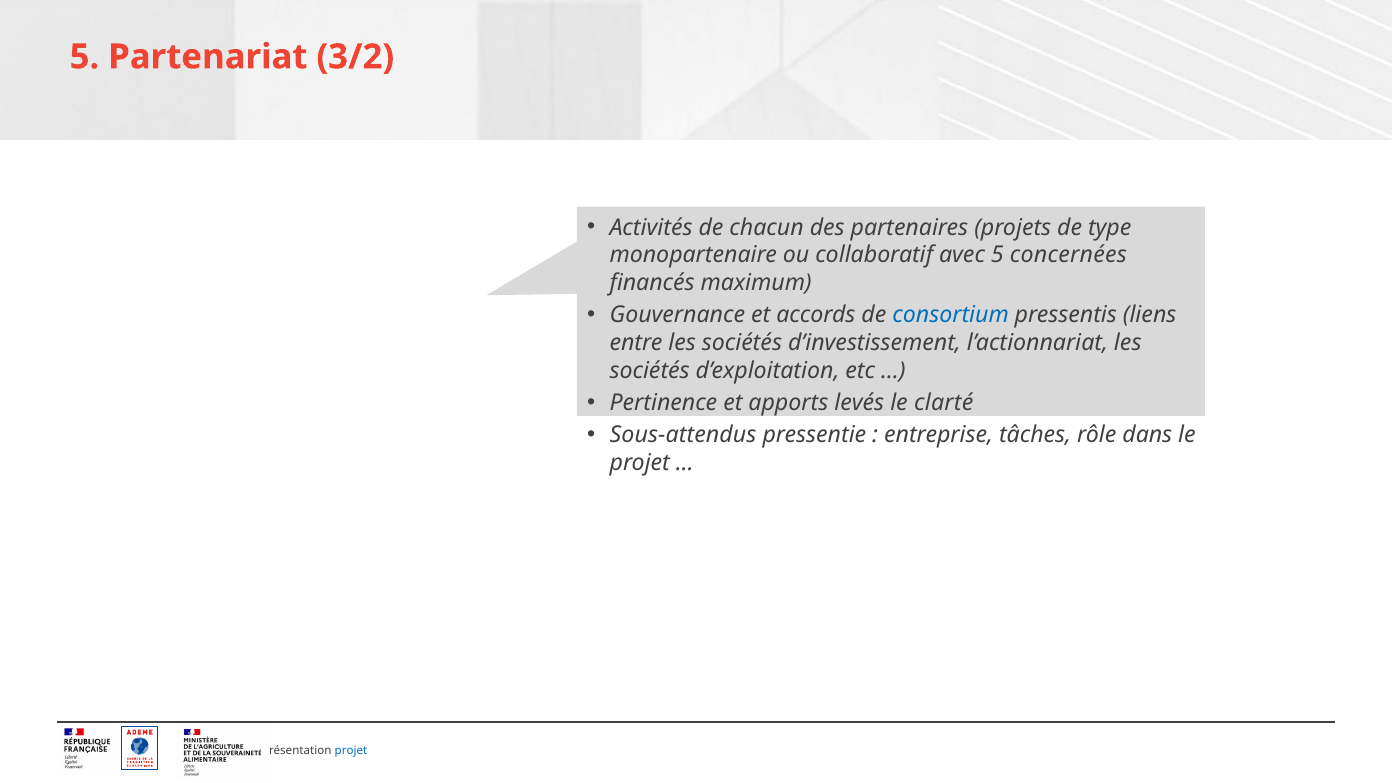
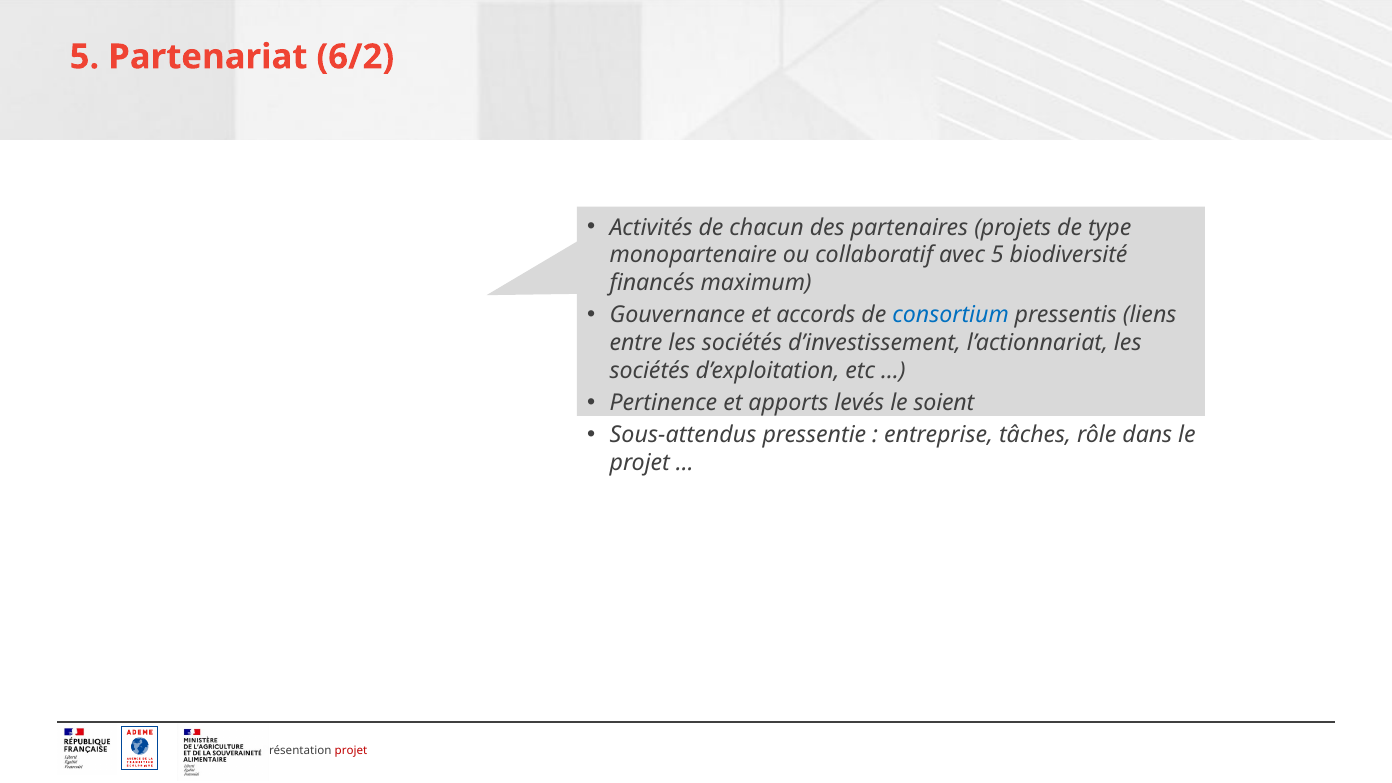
3/2: 3/2 -> 6/2 (355, 57)
concernées: concernées -> biodiversité (1069, 255)
clarté: clarté -> soient (944, 403)
projet colour: blue -> red (351, 750)
